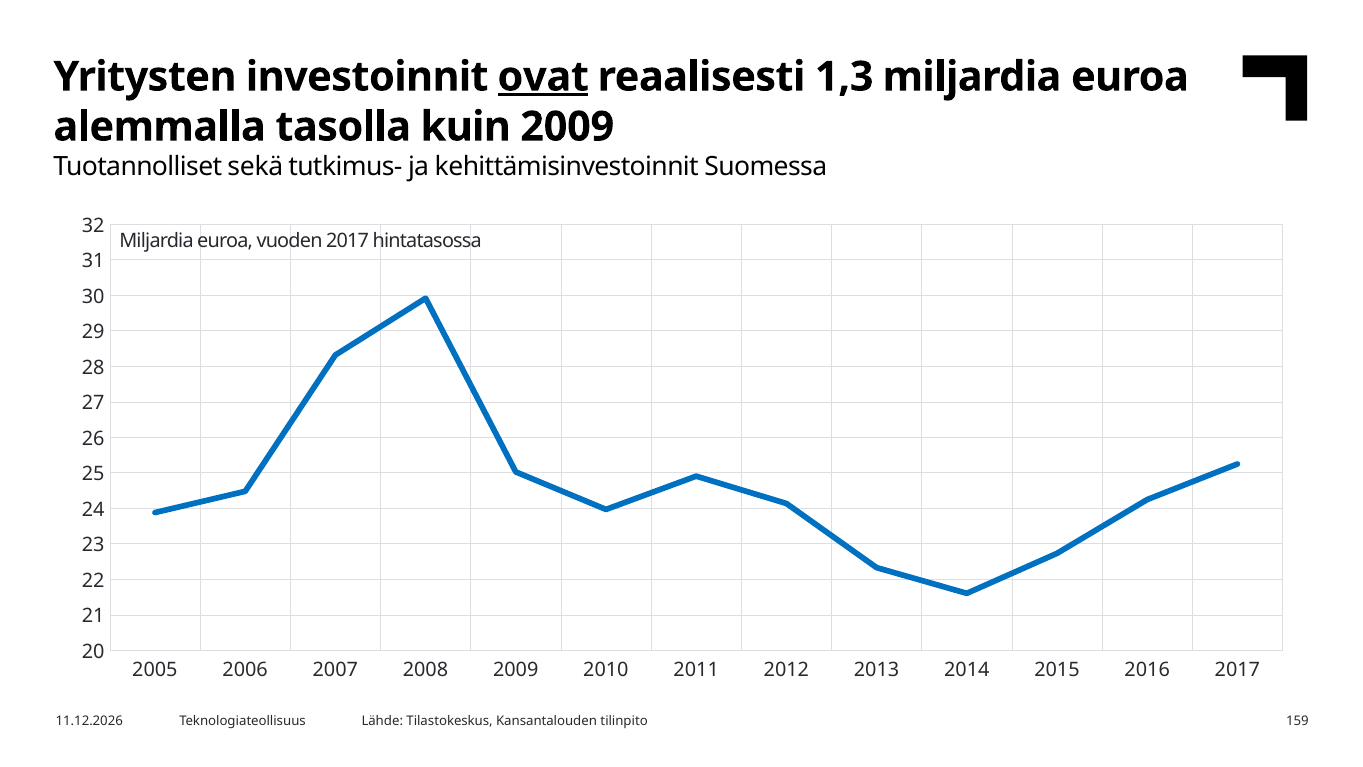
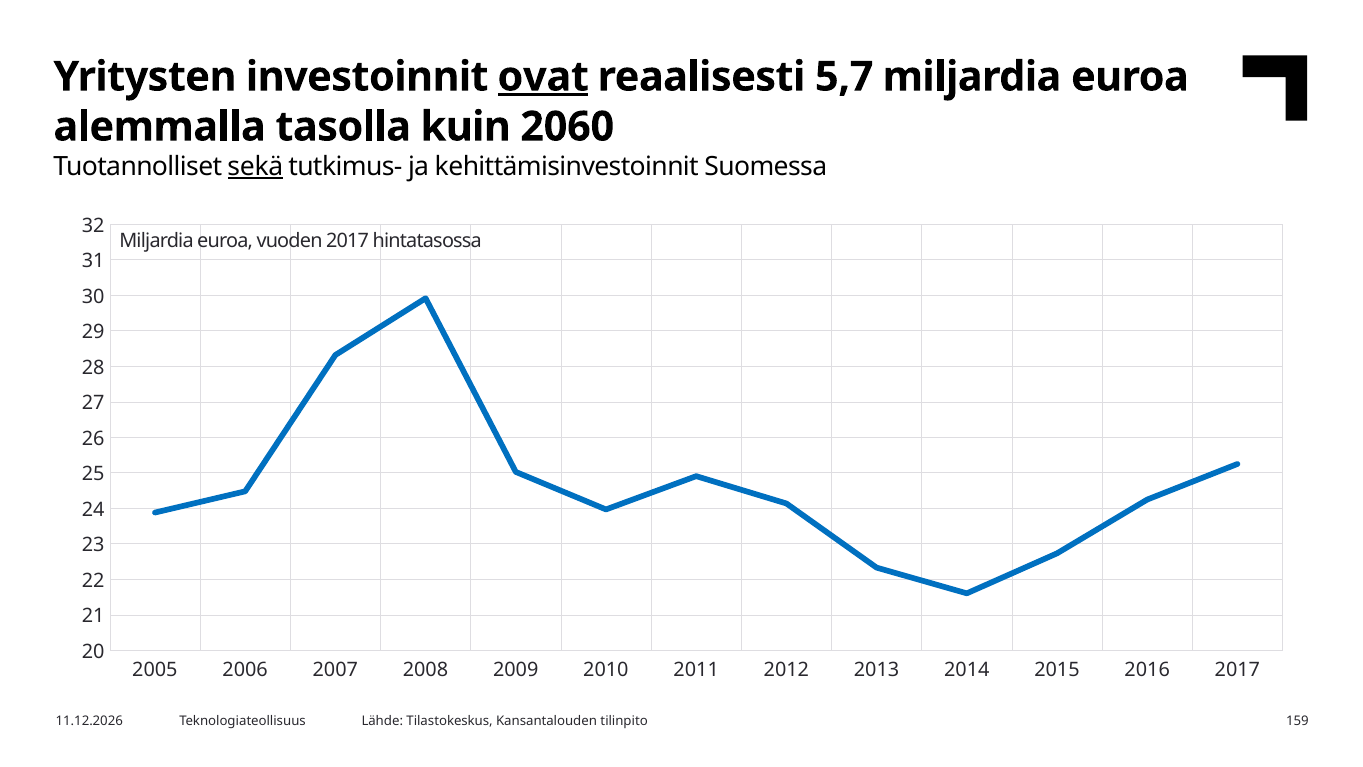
1,3: 1,3 -> 5,7 (844, 77)
kuin 2009: 2009 -> 2060 (567, 127)
sekä underline: none -> present (255, 167)
